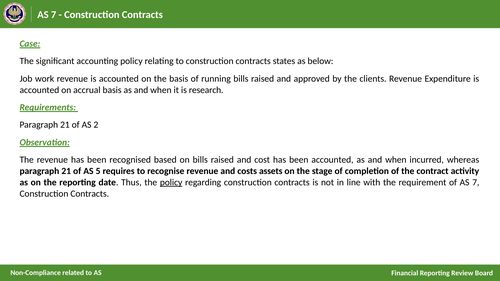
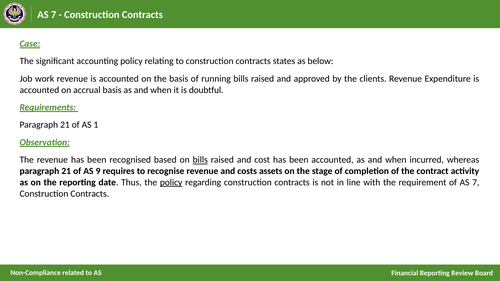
research: research -> doubtful (206, 90)
2: 2 -> 1 (96, 125)
bills underline: none -> present (200, 160)
5: 5 -> 9 (98, 171)
